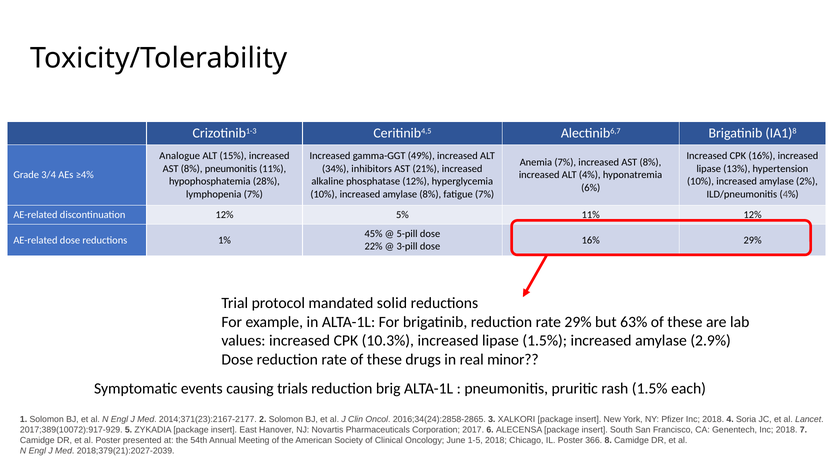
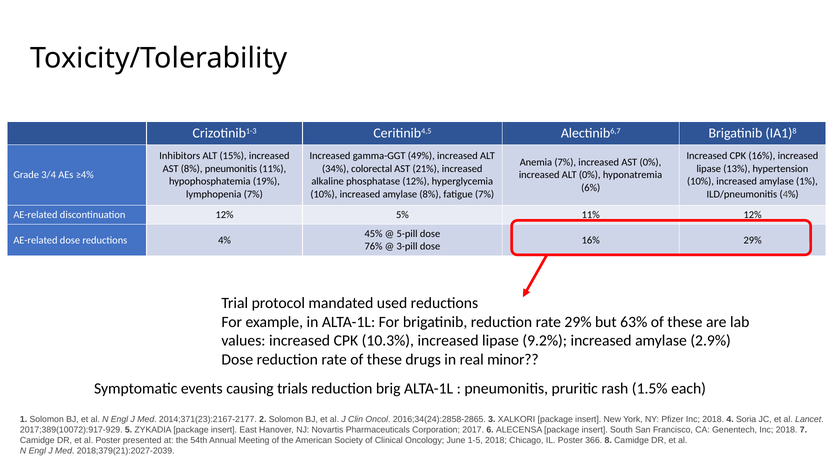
Analogue: Analogue -> Inhibitors (180, 156)
7% increased AST 8%: 8% -> 0% (650, 162)
inhibitors: inhibitors -> colorectal (372, 169)
ALT 4%: 4% -> 0% (590, 175)
28%: 28% -> 19% (266, 181)
2%: 2% -> 1% (807, 181)
reductions 1%: 1% -> 4% (225, 240)
22%: 22% -> 76% (374, 246)
solid: solid -> used (392, 303)
lipase 1.5%: 1.5% -> 9.2% (545, 340)
